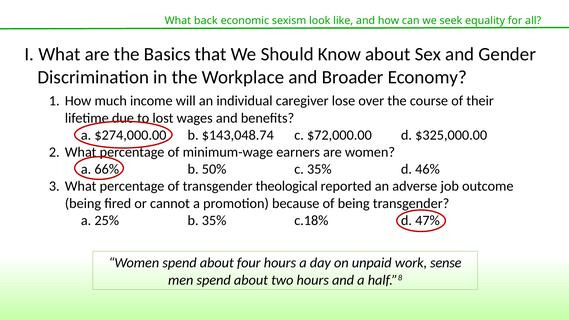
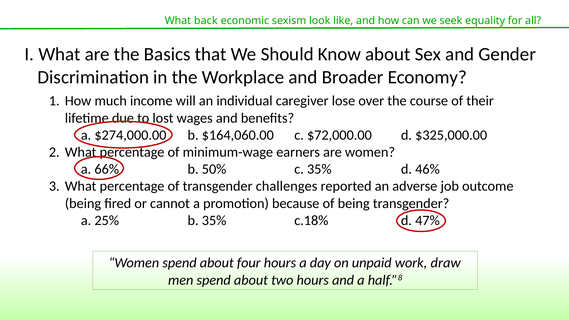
$143,048.74: $143,048.74 -> $164,060.00 (238, 135)
theological: theological -> challenges (287, 186)
sense: sense -> draw (446, 263)
